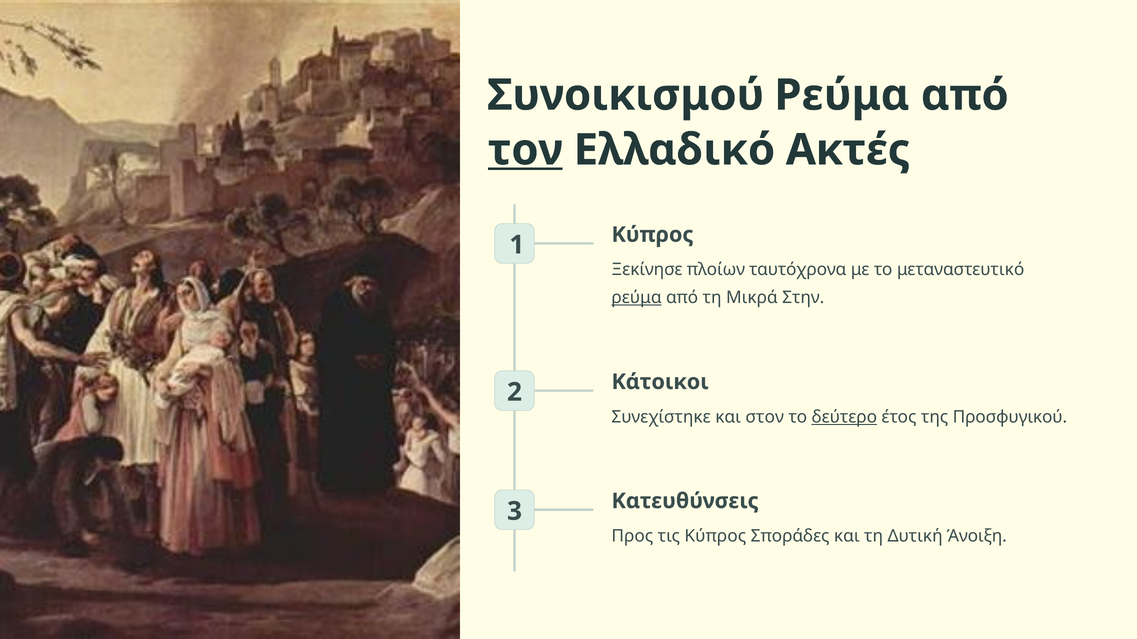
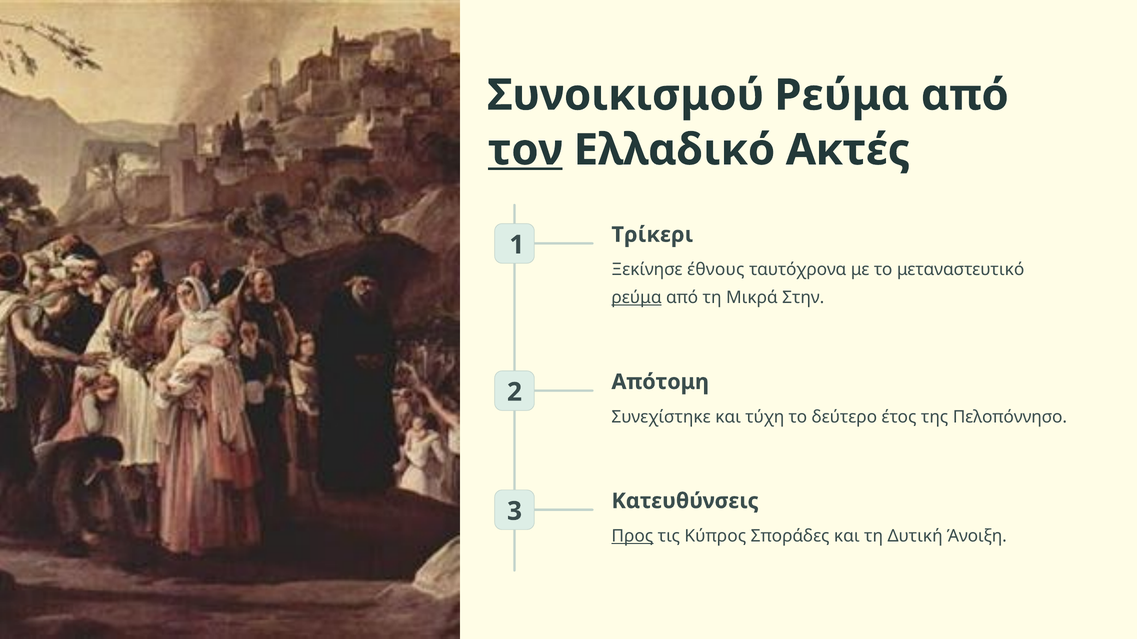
1 Κύπρος: Κύπρος -> Τρίκερι (652, 235)
πλοίων: πλοίων -> έθνους (716, 270)
Κάτοικοι: Κάτοικοι -> Απότομη (660, 382)
στον: στον -> τύχη (765, 417)
δεύτερο underline: present -> none (844, 417)
Προσφυγικού: Προσφυγικού -> Πελοπόννησο (1010, 417)
Προς underline: none -> present (632, 536)
